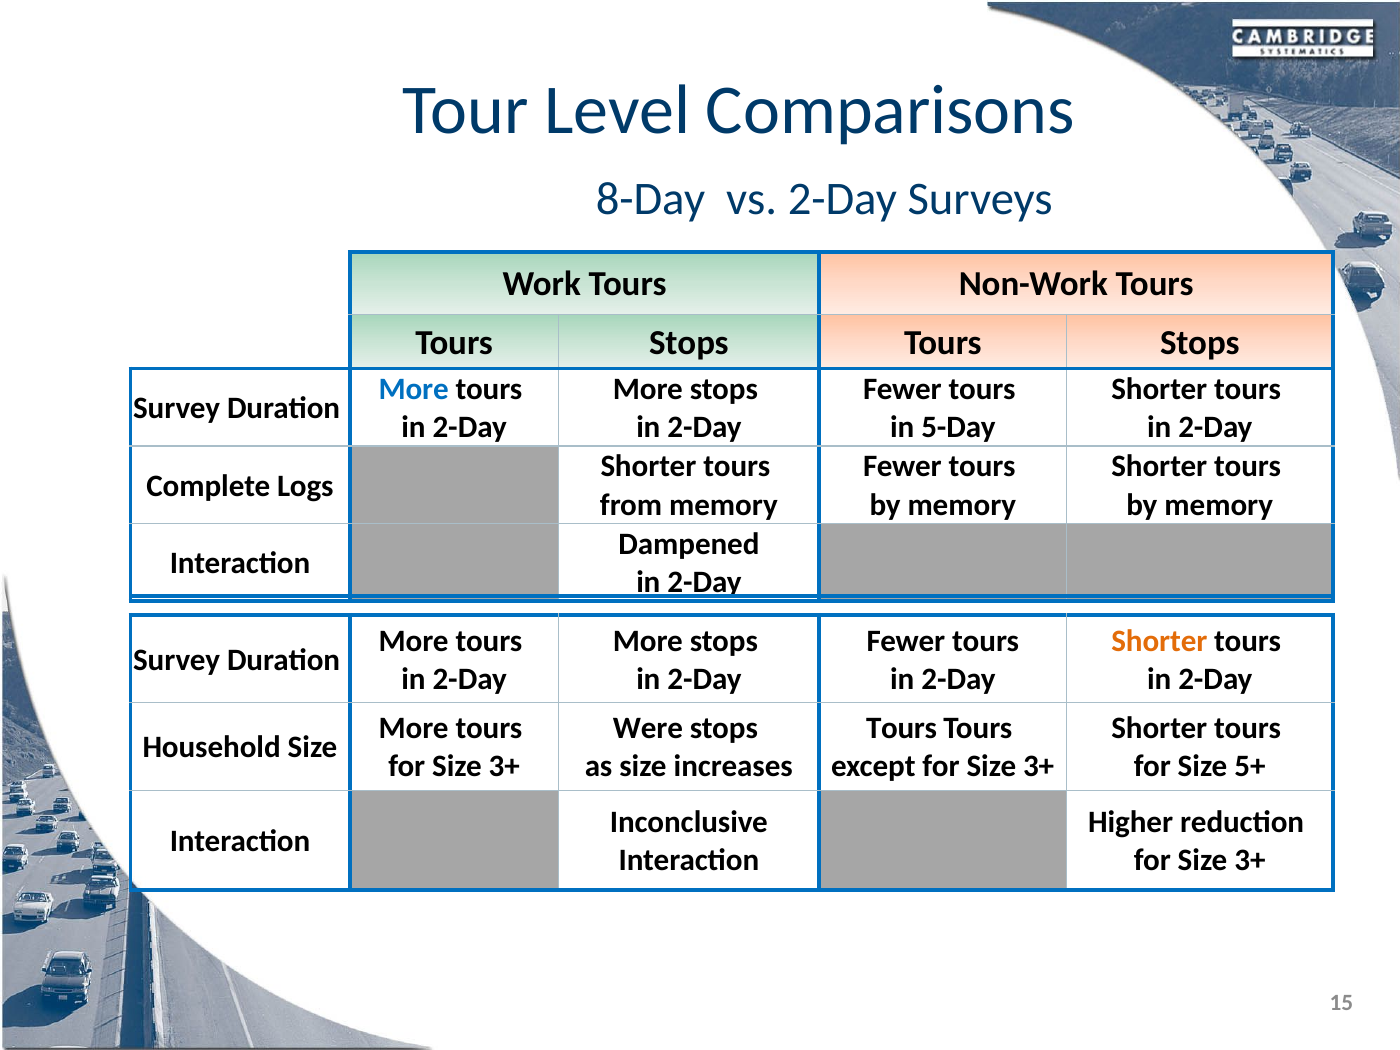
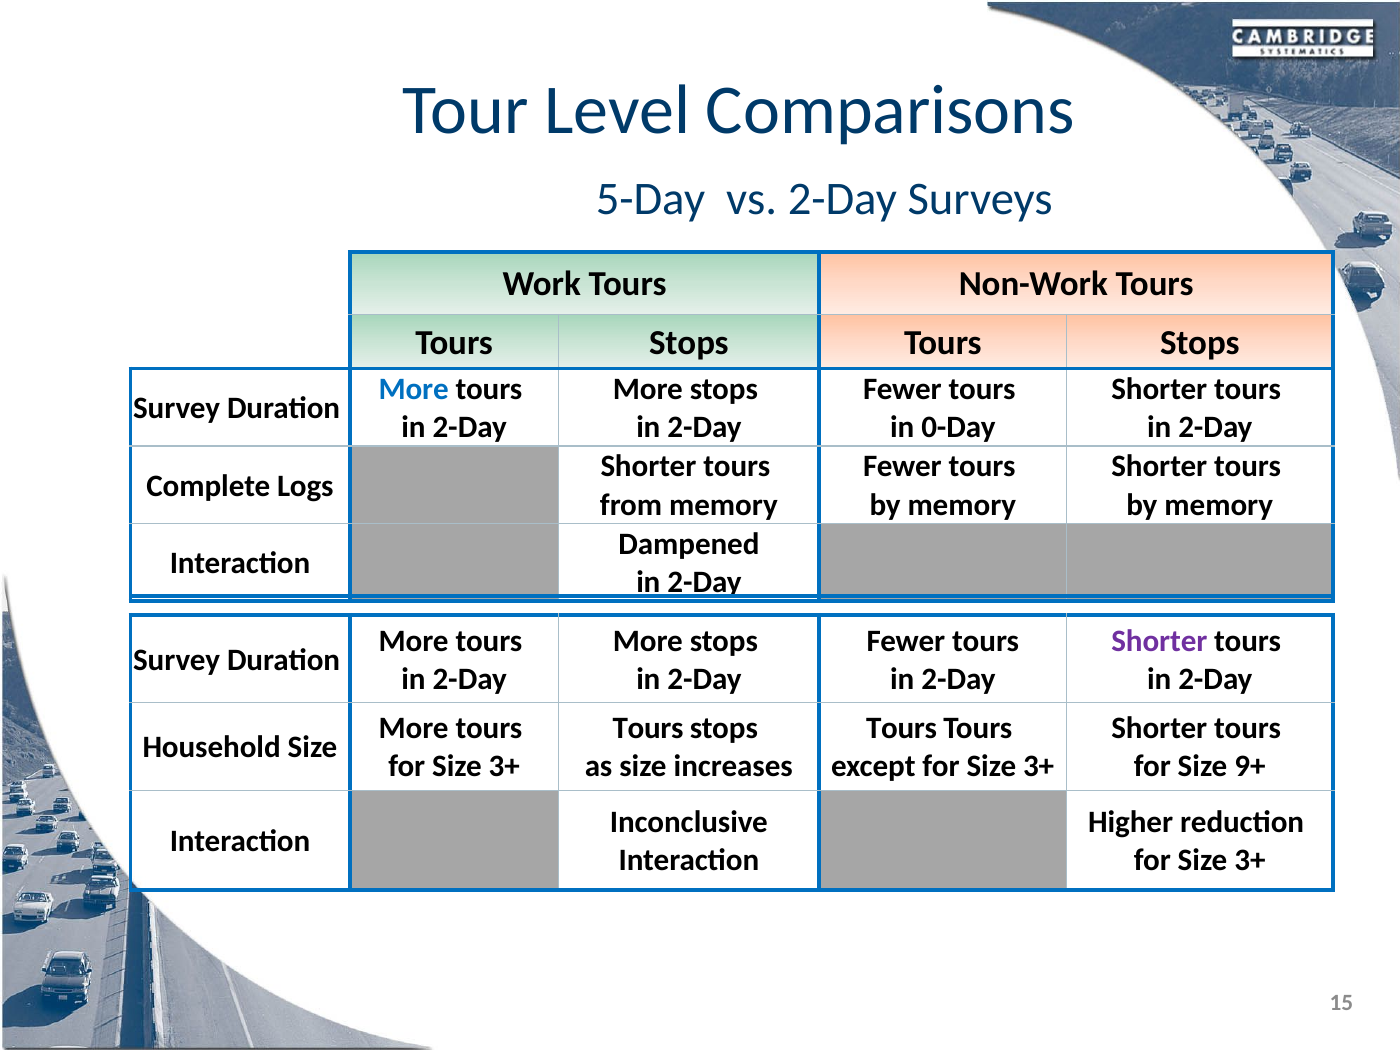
8-Day: 8-Day -> 5-Day (651, 199)
5-Day: 5-Day -> 0-Day (959, 427)
Shorter colour: orange -> purple (1159, 641)
Were: Were -> Tours (648, 729)
5+: 5+ -> 9+ (1250, 767)
